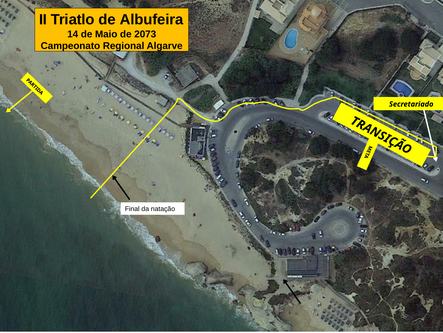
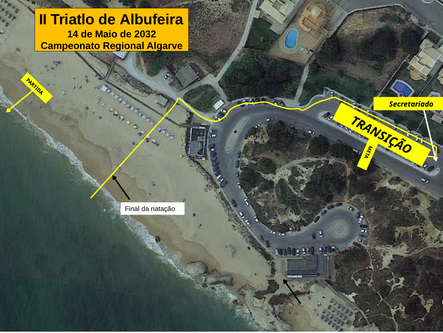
2073: 2073 -> 2032 (145, 34)
